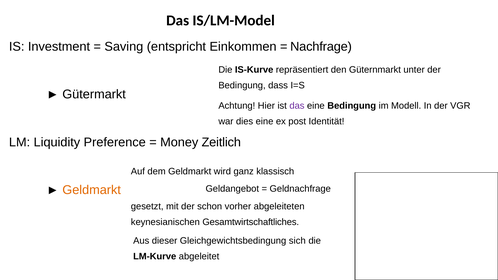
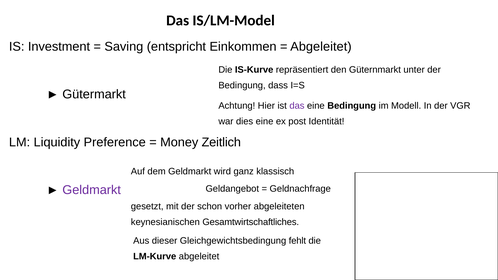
Nachfrage: Nachfrage -> Abgeleitet (321, 47)
Geldmarkt colour: orange -> purple (92, 190)
sich: sich -> fehlt (297, 241)
